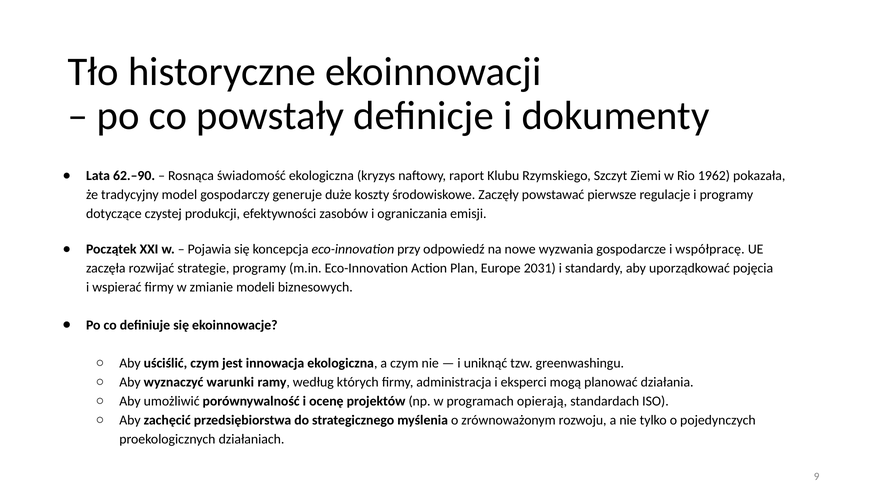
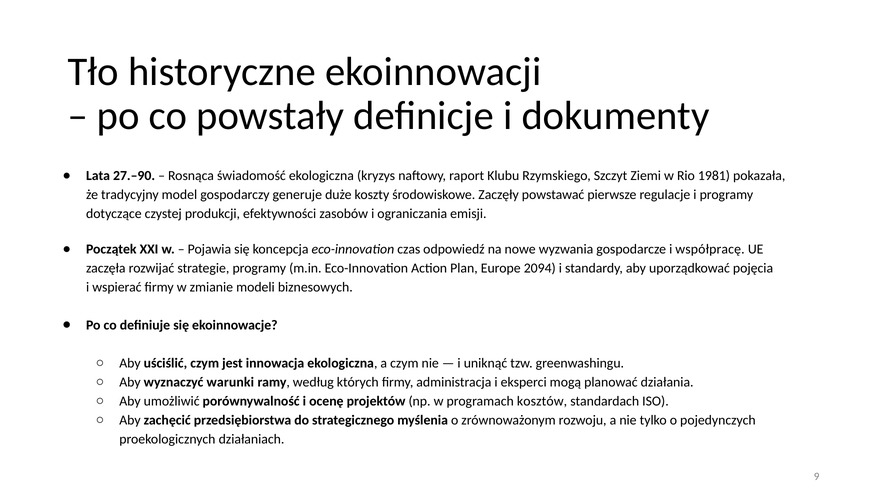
62.–90: 62.–90 -> 27.–90 (134, 176)
1962: 1962 -> 1981 (714, 176)
przy: przy -> czas (409, 249)
2031: 2031 -> 2094 (540, 268)
opierają: opierają -> kosztów (542, 401)
